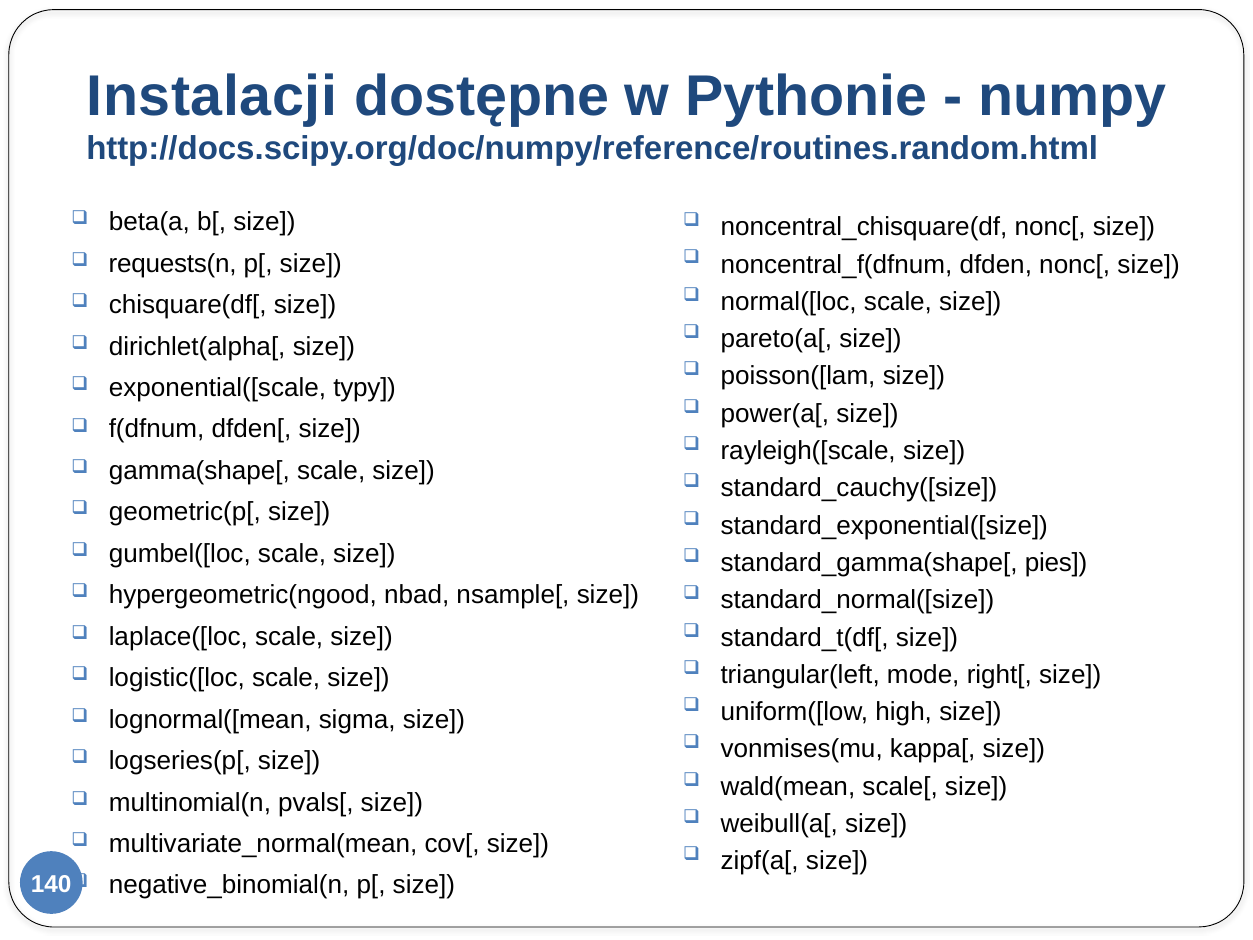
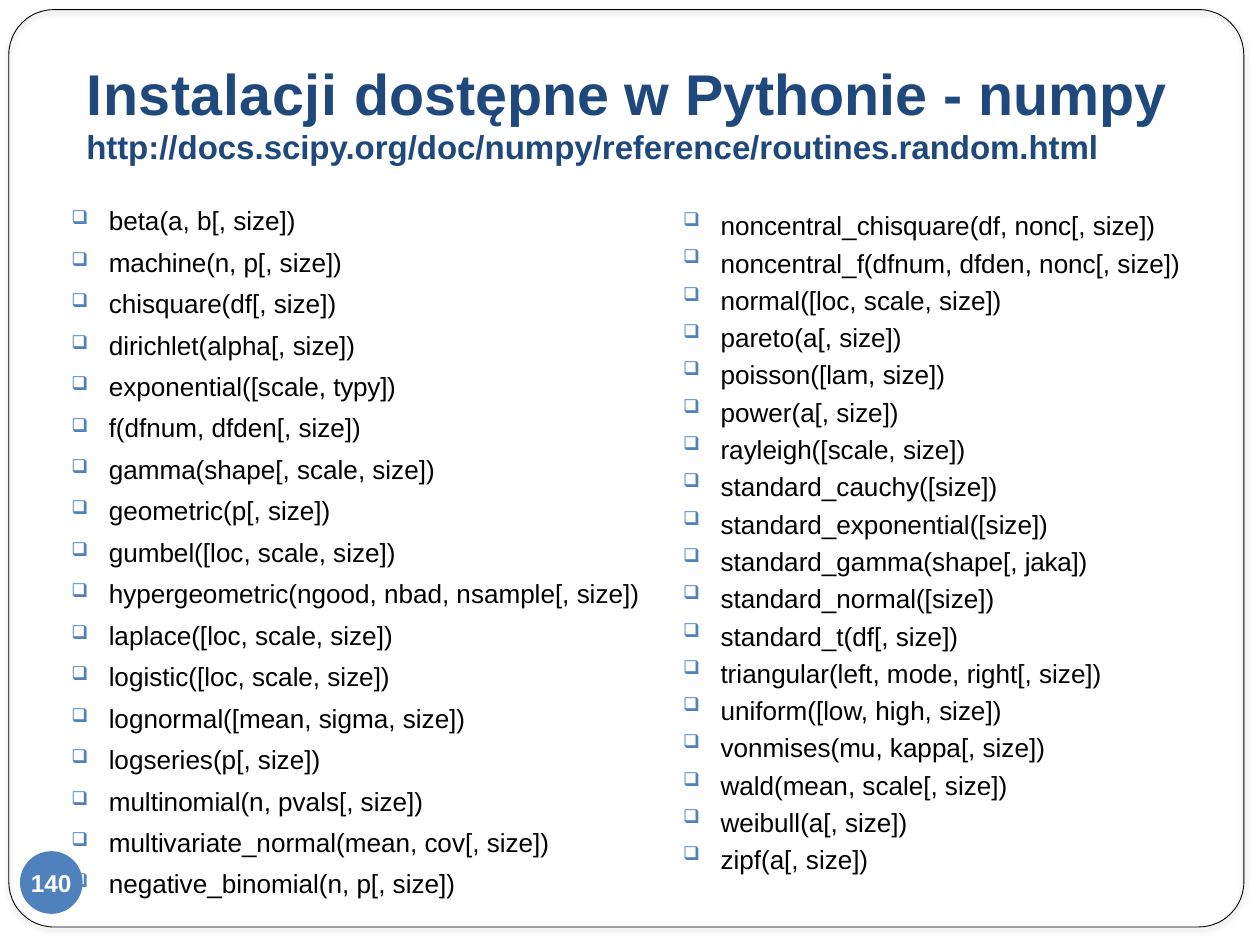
requests(n: requests(n -> machine(n (173, 263)
pies: pies -> jaka (1056, 563)
